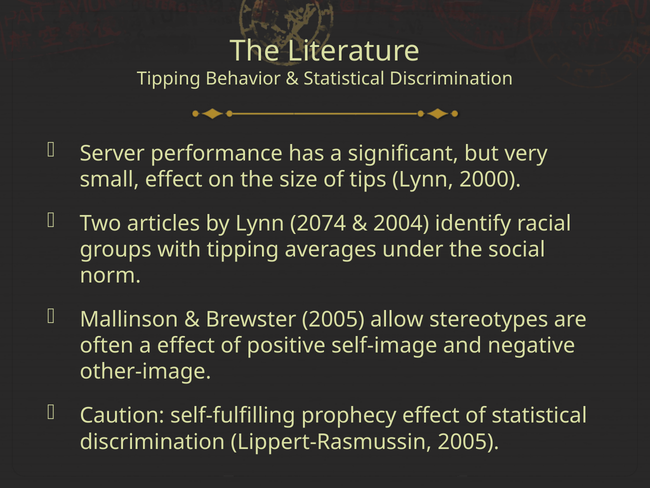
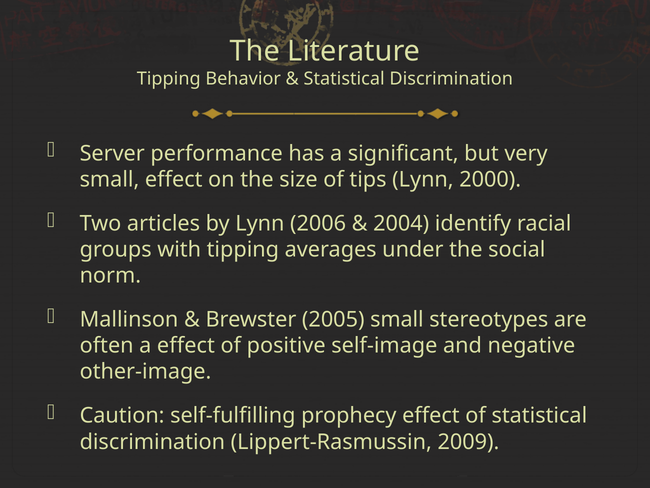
2074: 2074 -> 2006 (318, 223)
2005 allow: allow -> small (397, 319)
Lippert-Rasmussin 2005: 2005 -> 2009 (468, 441)
